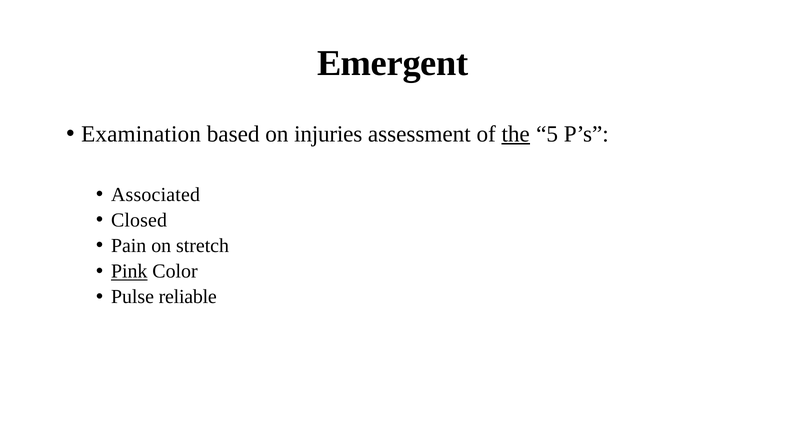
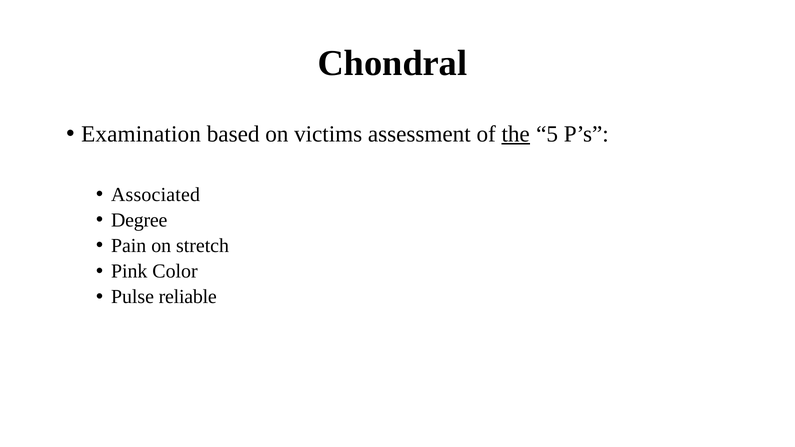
Emergent: Emergent -> Chondral (392, 63)
injuries: injuries -> victims (328, 134)
Closed: Closed -> Degree (139, 220)
Pink underline: present -> none (129, 271)
